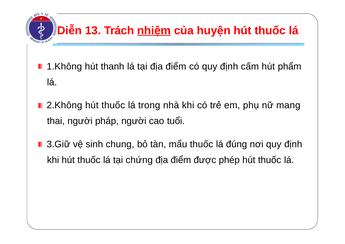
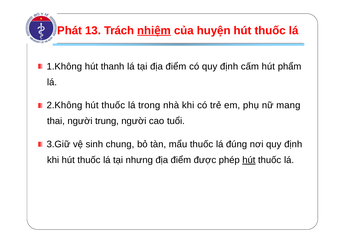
Diễn: Diễn -> Phát (70, 30)
pháp: pháp -> trung (107, 121)
chứng: chứng -> nhưng (139, 160)
hút underline: none -> present (249, 160)
